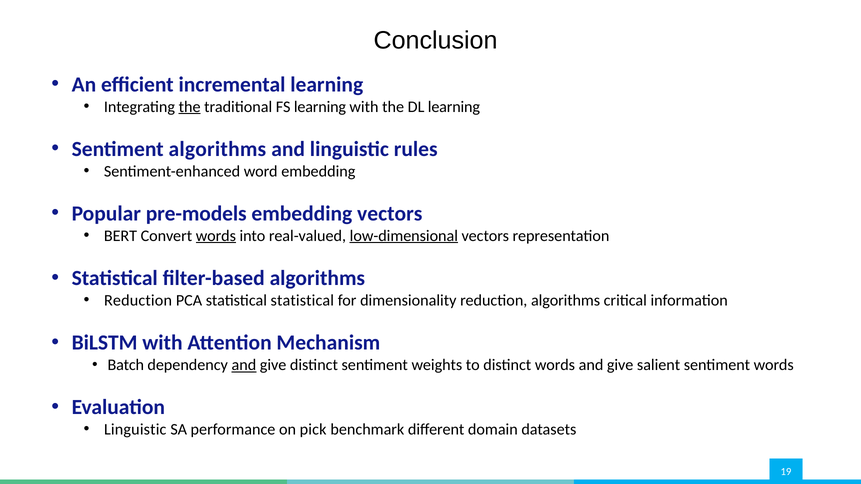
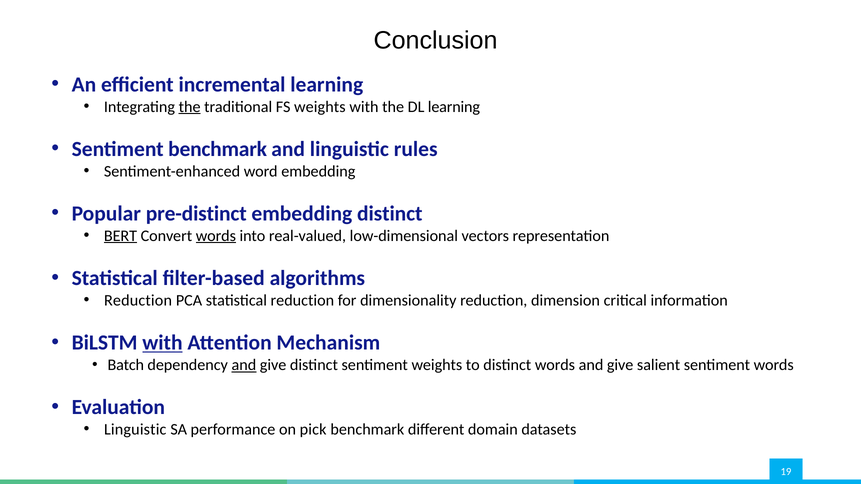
FS learning: learning -> weights (320, 107)
Sentiment algorithms: algorithms -> benchmark (218, 149)
pre-models: pre-models -> pre-distinct (196, 214)
embedding vectors: vectors -> distinct (390, 214)
BERT underline: none -> present (120, 236)
low-dimensional underline: present -> none (404, 236)
statistical statistical: statistical -> reduction (302, 301)
reduction algorithms: algorithms -> dimension (565, 301)
with underline: none -> present (162, 343)
